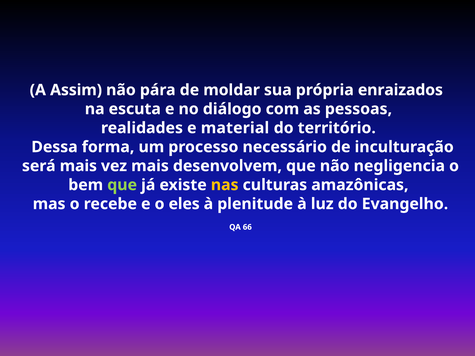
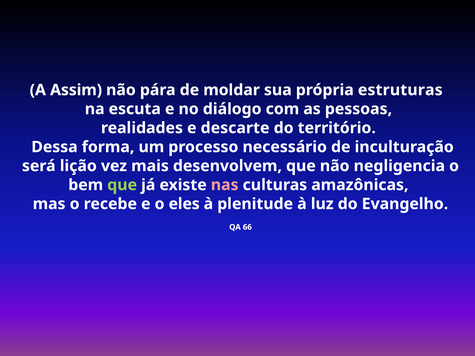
enraizados: enraizados -> estruturas (400, 90)
material: material -> descarte (235, 128)
será mais: mais -> lição (78, 166)
nas colour: yellow -> pink (225, 185)
